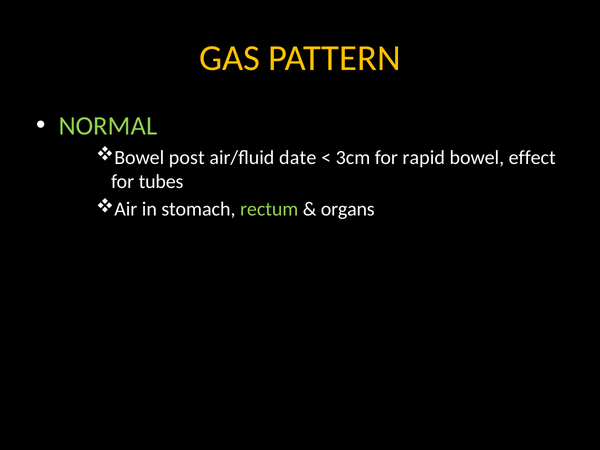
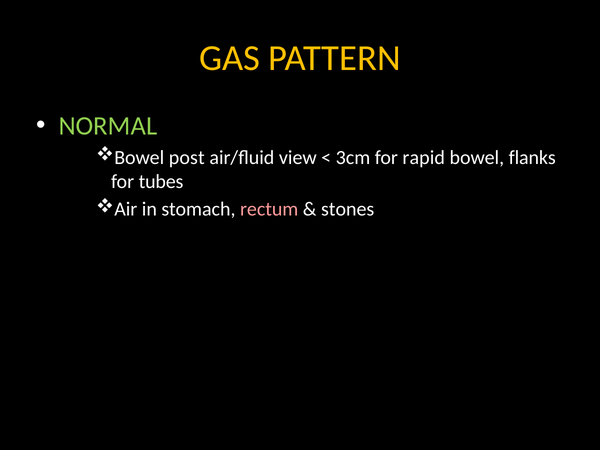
date: date -> view (298, 157)
effect: effect -> flanks (532, 157)
rectum colour: light green -> pink (269, 209)
organs: organs -> stones (348, 209)
